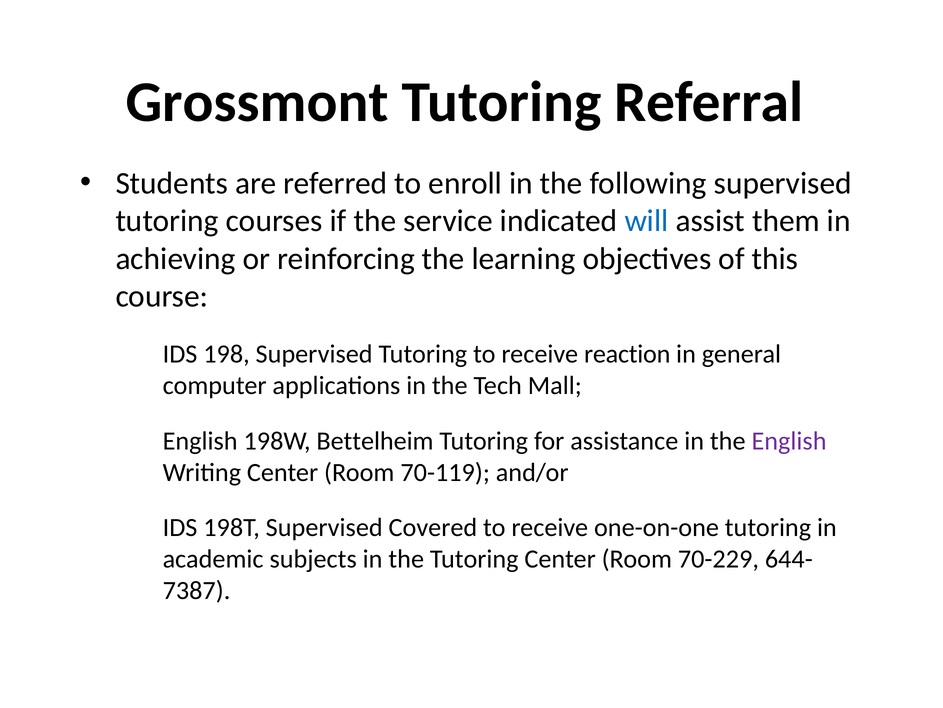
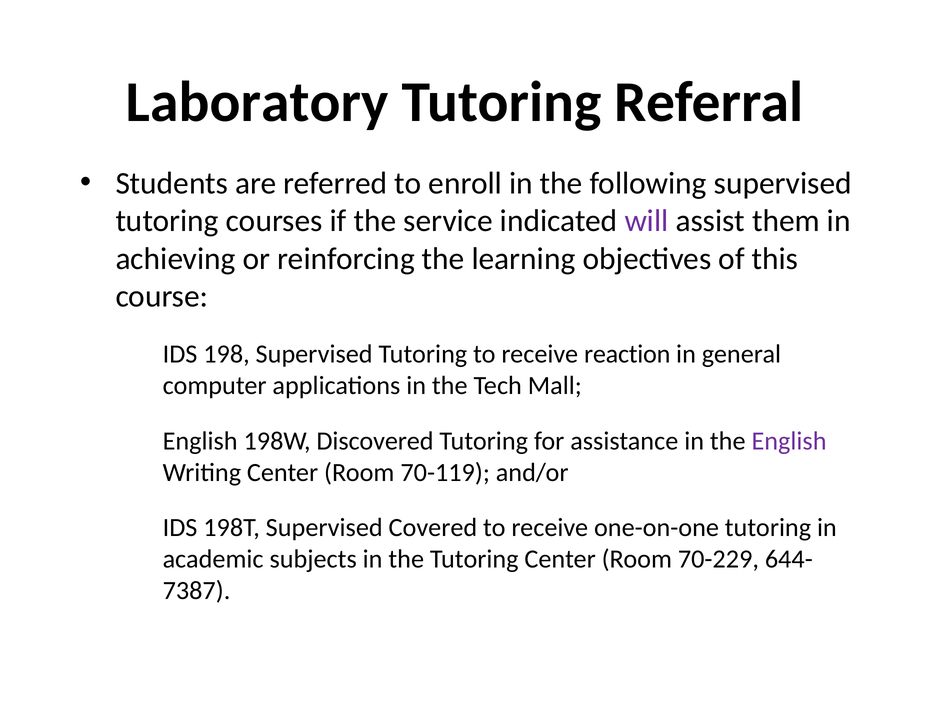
Grossmont: Grossmont -> Laboratory (257, 102)
will colour: blue -> purple (647, 221)
Bettelheim: Bettelheim -> Discovered (375, 440)
